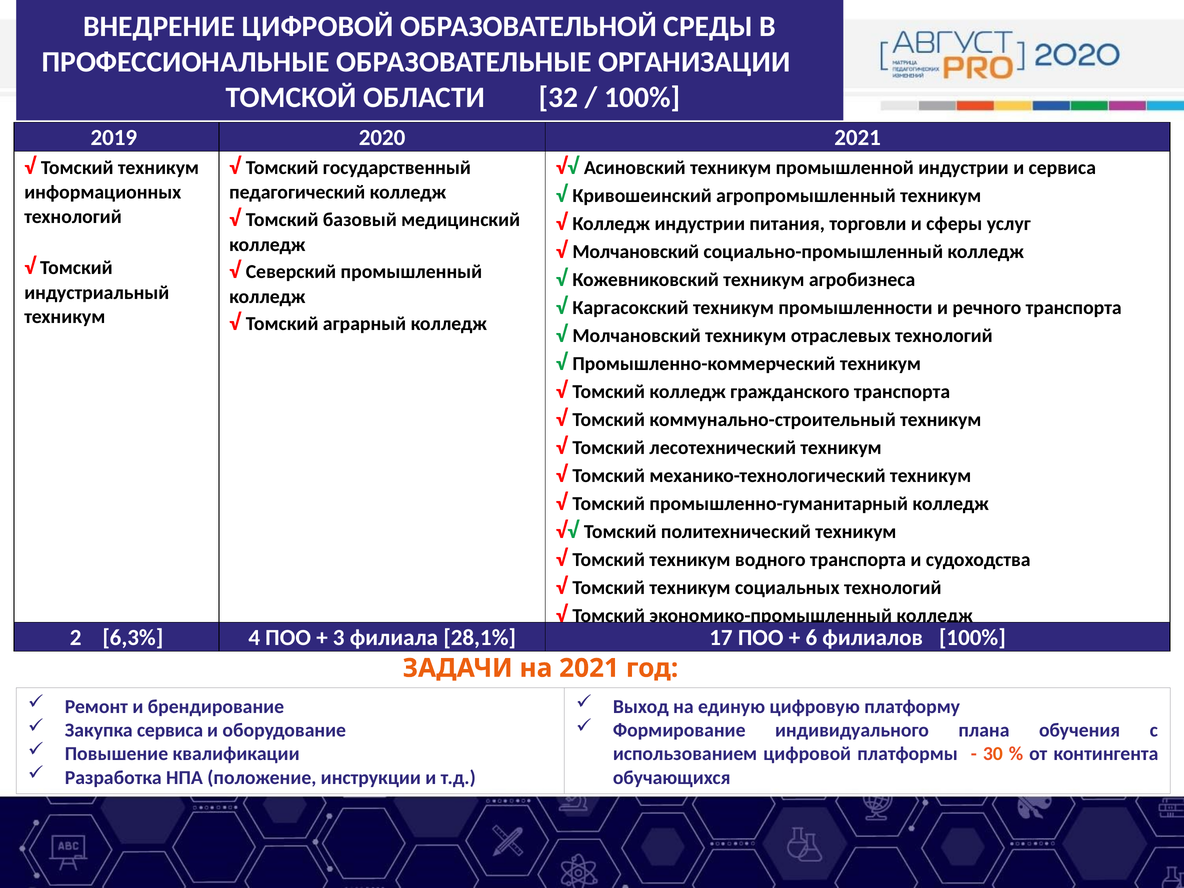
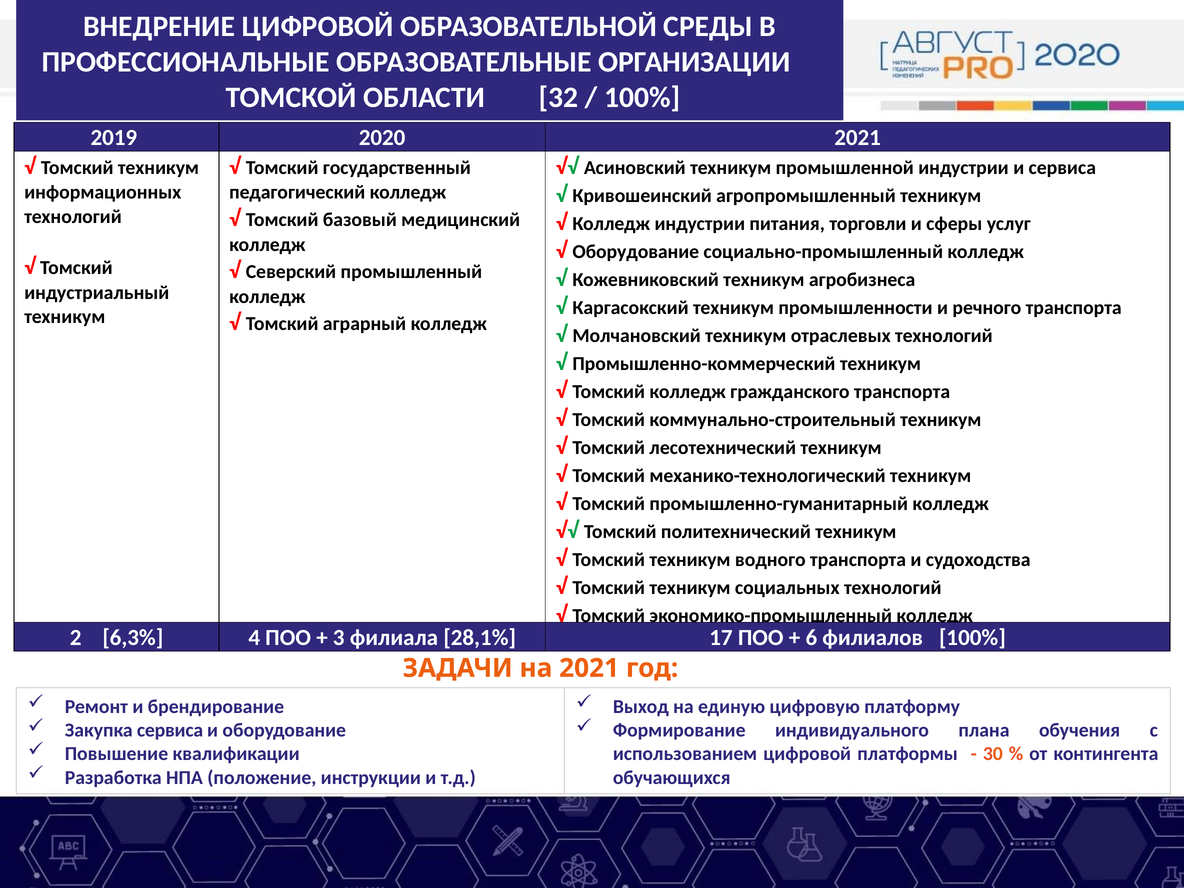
Молчановский: Молчановский -> Оборудование (636, 252)
